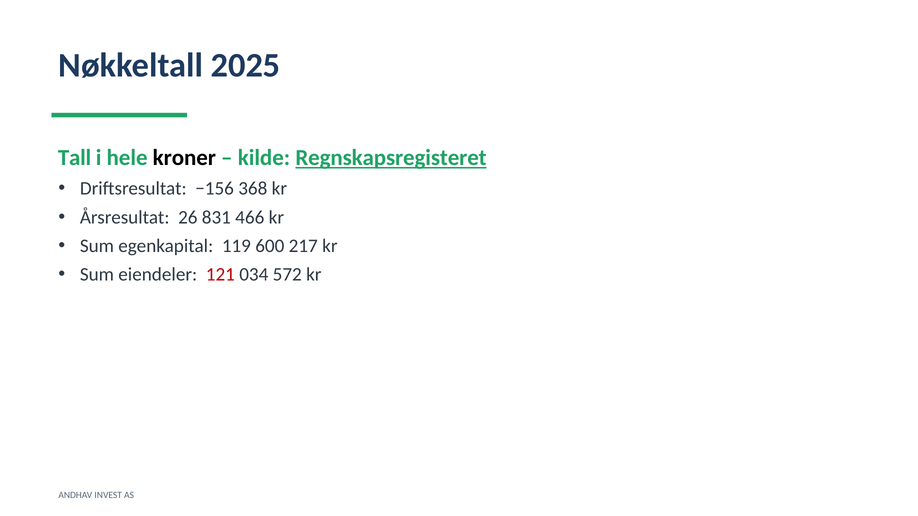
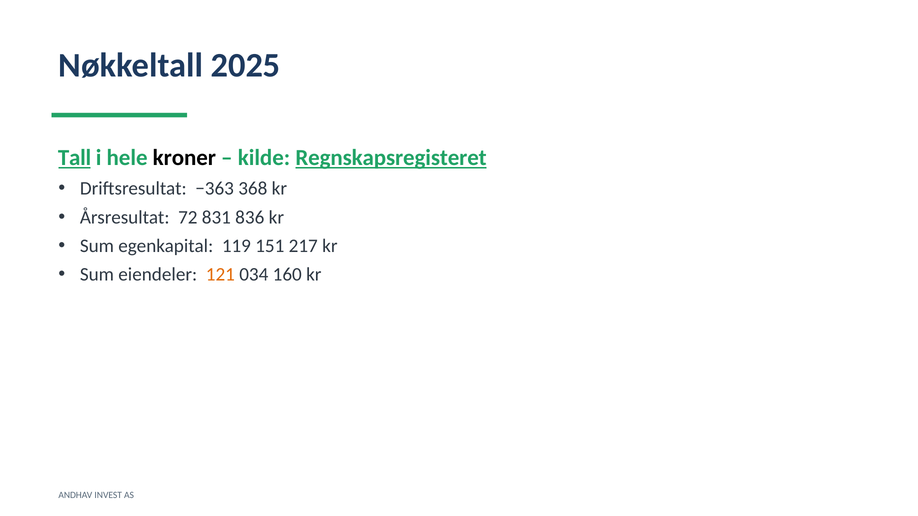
Tall underline: none -> present (75, 158)
−156: −156 -> −363 (215, 189)
26: 26 -> 72 (188, 217)
466: 466 -> 836 (250, 217)
600: 600 -> 151 (270, 246)
121 colour: red -> orange (220, 275)
572: 572 -> 160 (287, 275)
